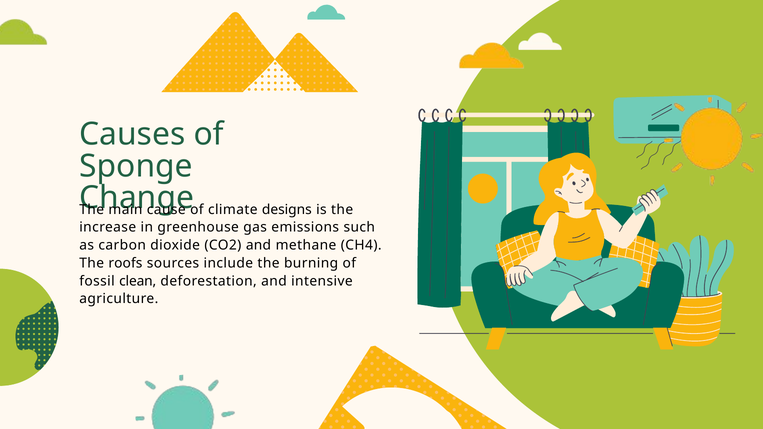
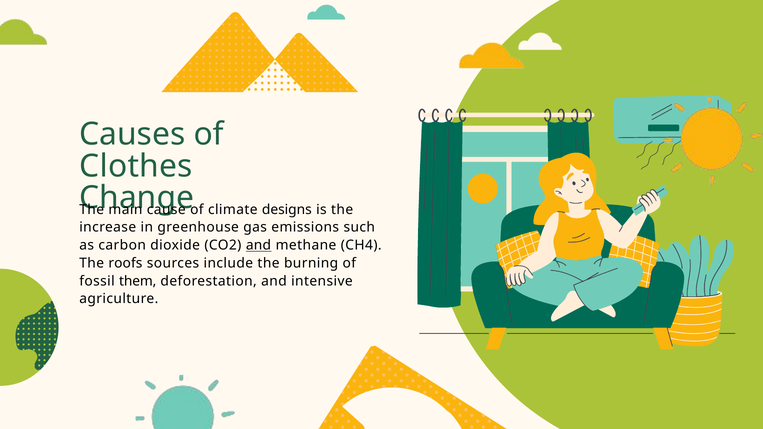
Sponge: Sponge -> Clothes (136, 166)
and underline: none -> present (258, 245)
clean: clean -> them (138, 281)
